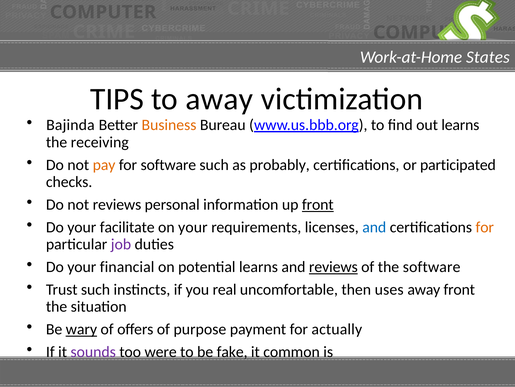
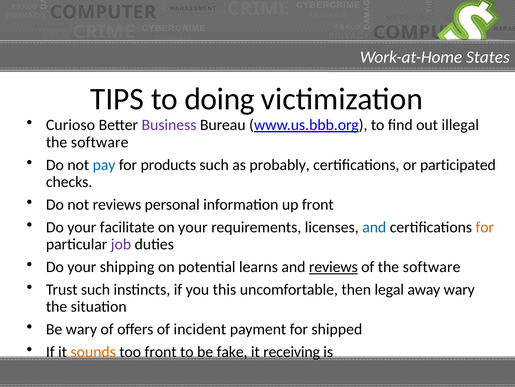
to away: away -> doing (220, 99)
Bajinda: Bajinda -> Curioso (70, 125)
Business colour: orange -> purple (169, 125)
out learns: learns -> illegal (460, 125)
receiving: receiving -> software (100, 142)
pay colour: orange -> blue (104, 165)
for software: software -> products (168, 165)
front underline: present -> none (318, 204)
financial: financial -> shipping (127, 267)
real: real -> this (224, 289)
uses: uses -> legal (389, 289)
away front: front -> wary (459, 289)
wary underline: present -> none (81, 329)
purpose: purpose -> incident (200, 329)
actually: actually -> shipped (337, 329)
sounds colour: purple -> orange (93, 351)
too were: were -> front (161, 351)
common: common -> receiving (292, 351)
